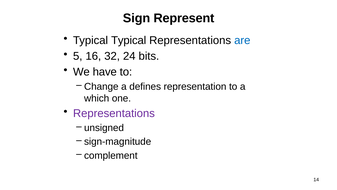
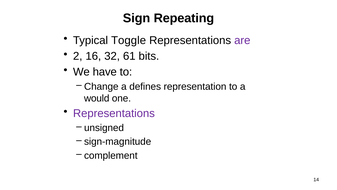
Represent: Represent -> Repeating (184, 18)
Typical Typical: Typical -> Toggle (129, 40)
are colour: blue -> purple (242, 40)
5: 5 -> 2 (78, 56)
24: 24 -> 61 (129, 56)
which: which -> would (97, 98)
